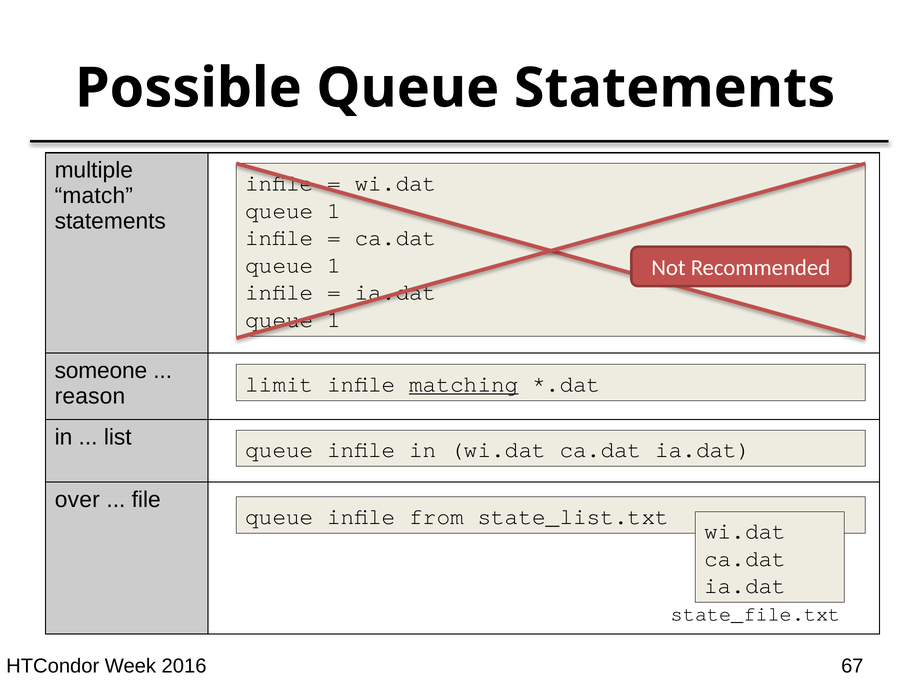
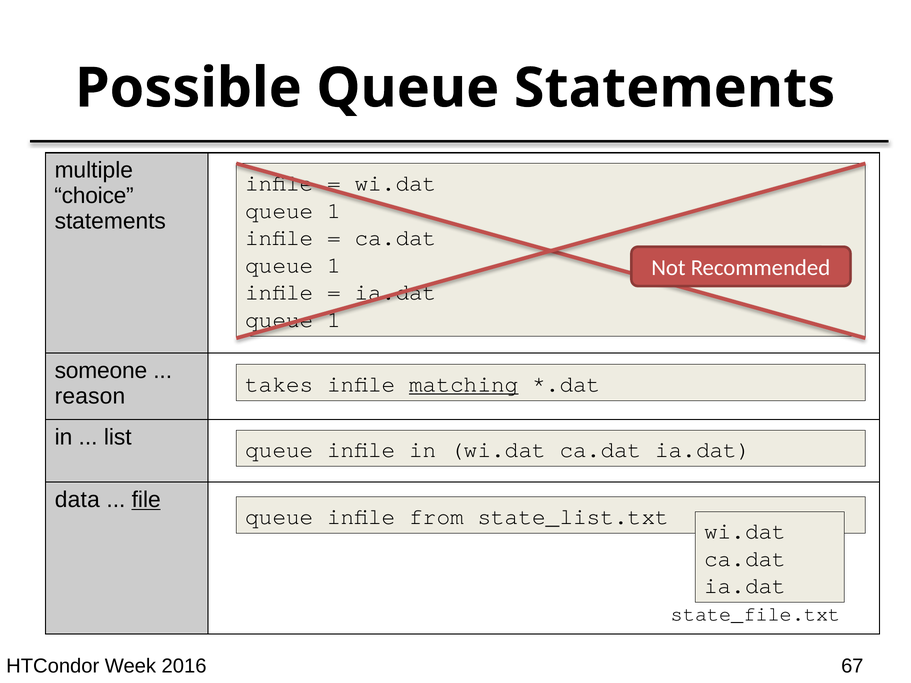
match: match -> choice (94, 196)
limit: limit -> takes (279, 384)
over: over -> data (77, 500)
file underline: none -> present (146, 500)
